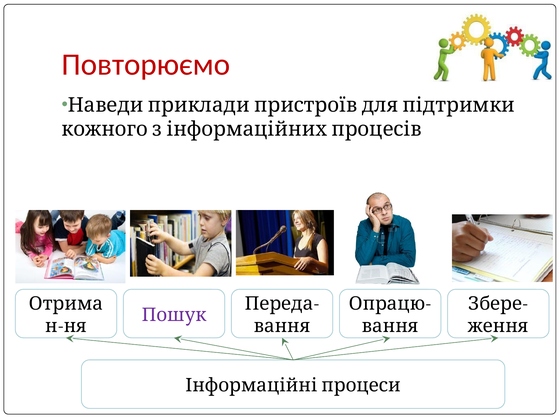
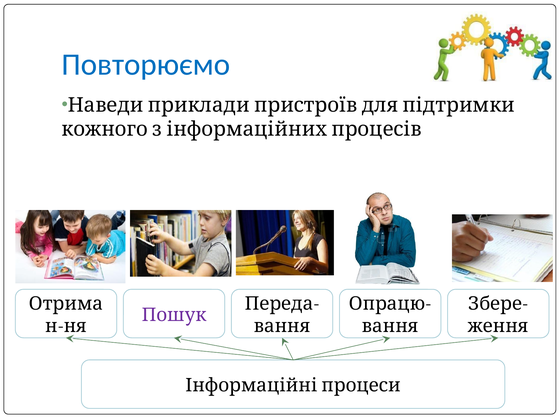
Повторюємо colour: red -> blue (146, 65)
